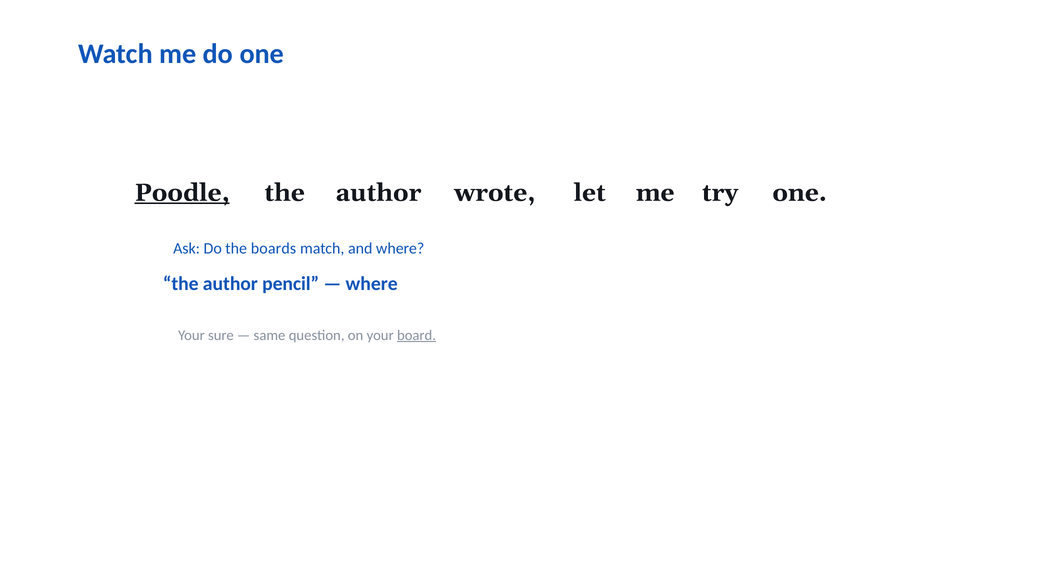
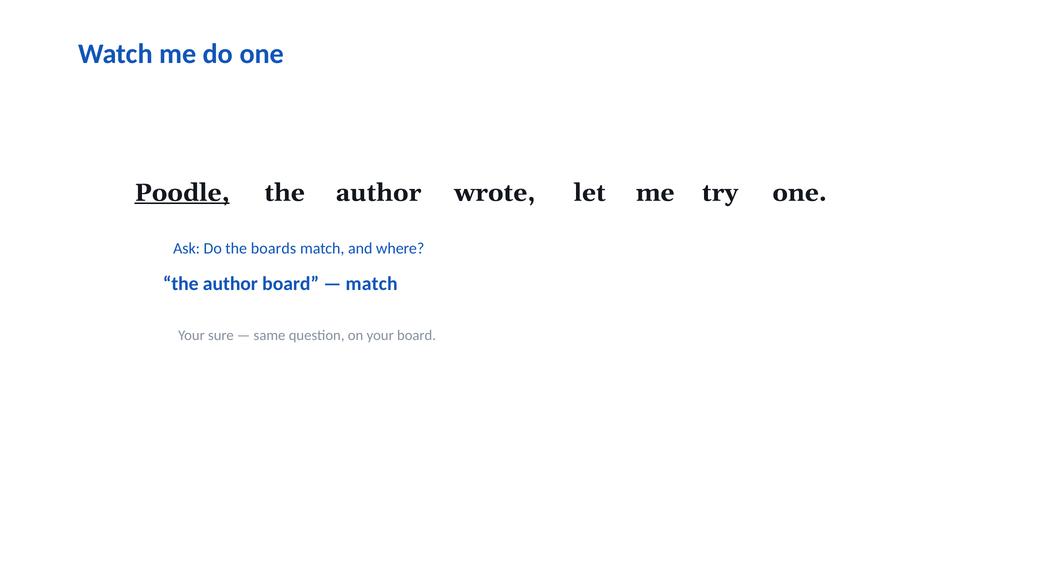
author pencil: pencil -> board (291, 283)
where: where -> match (372, 283)
board underline: present -> none (417, 335)
